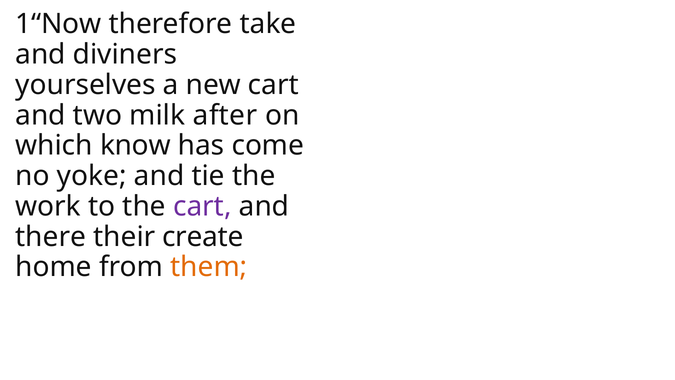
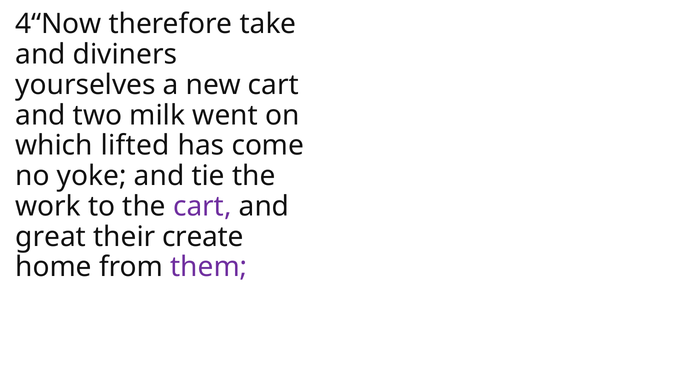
1“Now: 1“Now -> 4“Now (58, 24)
after: after -> went (225, 115)
know: know -> lifted (135, 146)
there: there -> great (51, 237)
them colour: orange -> purple (209, 267)
